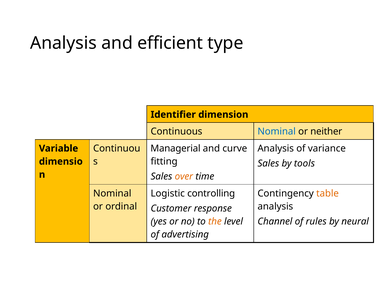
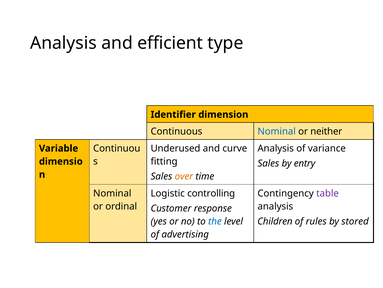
Managerial: Managerial -> Underused (175, 148)
tools: tools -> entry (305, 163)
table colour: orange -> purple (328, 193)
the colour: orange -> blue (215, 221)
Channel: Channel -> Children (275, 221)
neural: neural -> stored (355, 221)
